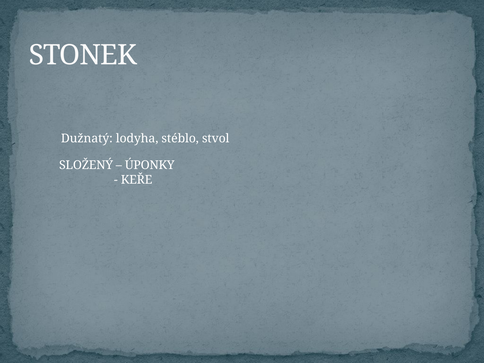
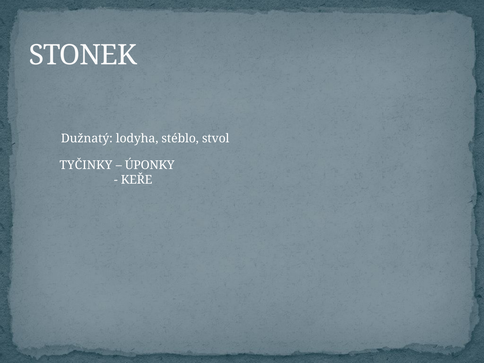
SLOŽENÝ: SLOŽENÝ -> TYČINKY (86, 165)
